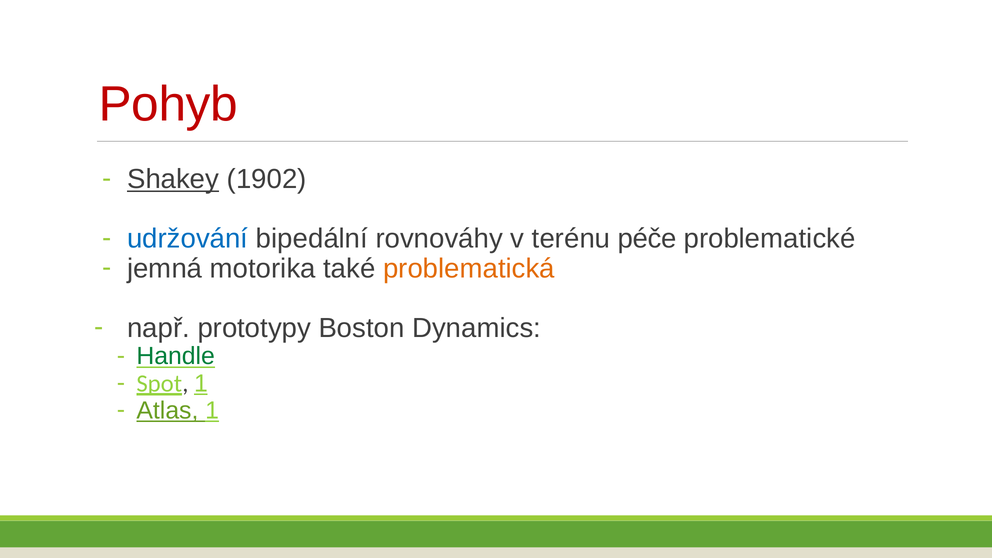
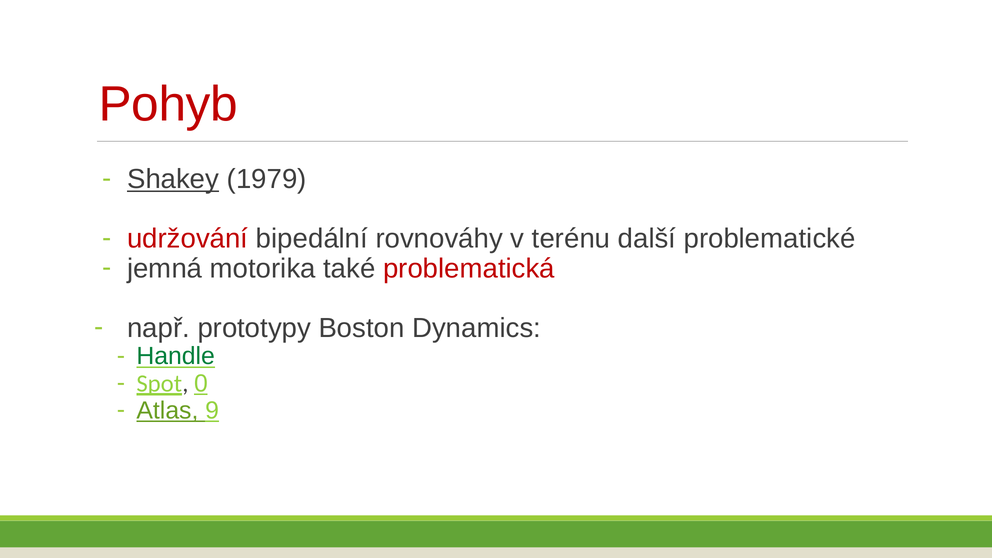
1902: 1902 -> 1979 (267, 179)
udržování colour: blue -> red (188, 239)
péče: péče -> další (647, 239)
problematická colour: orange -> red (469, 269)
Spot 1: 1 -> 0 (201, 383)
Atlas 1: 1 -> 9 (212, 410)
